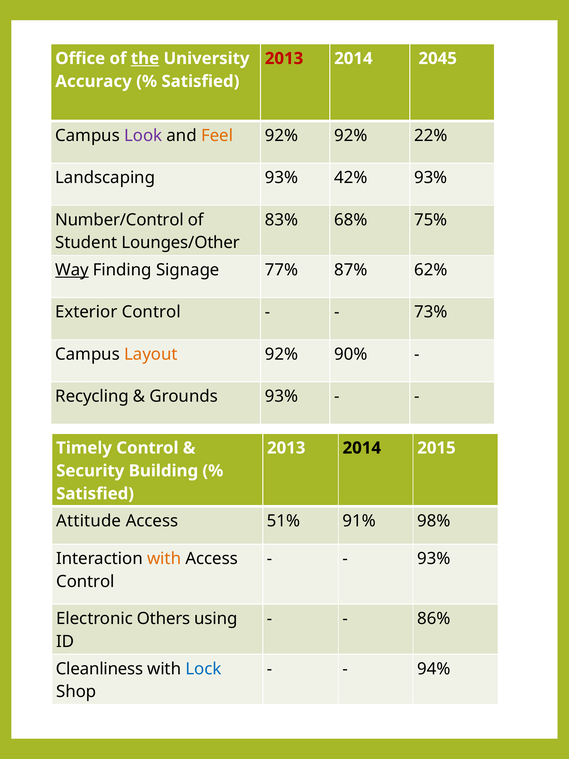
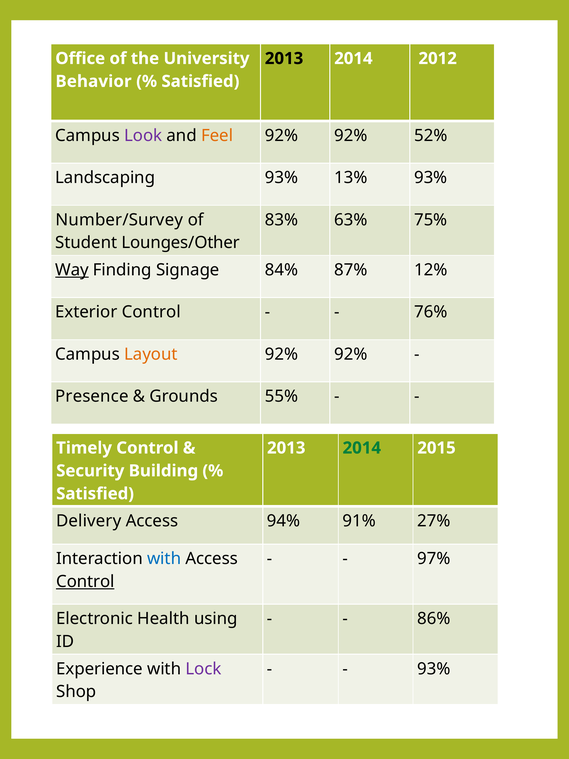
the underline: present -> none (145, 58)
2013 colour: red -> black (284, 58)
2045: 2045 -> 2012 (438, 58)
Accuracy: Accuracy -> Behavior (94, 81)
22%: 22% -> 52% (431, 135)
42%: 42% -> 13% (351, 178)
Number/Control: Number/Control -> Number/Survey (119, 220)
68%: 68% -> 63% (351, 220)
77%: 77% -> 84% (281, 270)
62%: 62% -> 12% (431, 270)
73%: 73% -> 76% (431, 312)
90%: 90% -> 92% (351, 354)
Recycling: Recycling -> Presence (92, 396)
Grounds 93%: 93% -> 55% (281, 396)
2014 colour: black -> green (362, 448)
Attitude: Attitude -> Delivery (89, 521)
51%: 51% -> 94% (284, 521)
98%: 98% -> 27% (434, 521)
with colour: orange -> blue (164, 558)
93%: 93% -> 97% (434, 558)
Control underline: none -> present (85, 581)
Others: Others -> Health (163, 618)
Cleanliness: Cleanliness -> Experience (99, 668)
Lock colour: blue -> purple (203, 668)
94%: 94% -> 93% (434, 668)
